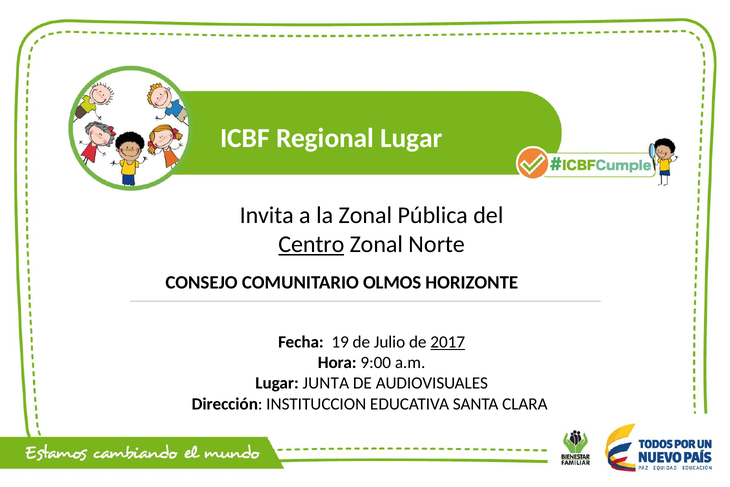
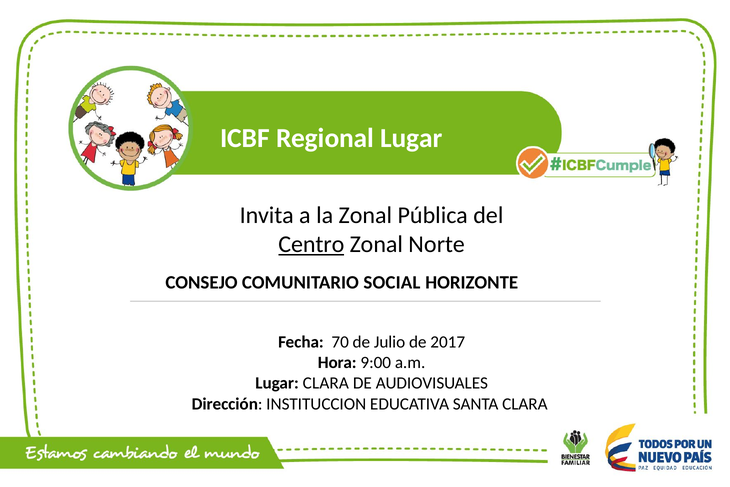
OLMOS: OLMOS -> SOCIAL (392, 282)
19: 19 -> 70 (340, 342)
2017 underline: present -> none (448, 342)
Lugar JUNTA: JUNTA -> CLARA (326, 383)
